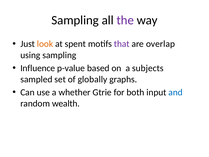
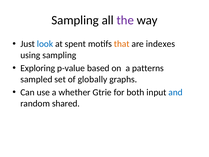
look colour: orange -> blue (45, 44)
that colour: purple -> orange (122, 44)
overlap: overlap -> indexes (160, 44)
Influence: Influence -> Exploring (38, 68)
subjects: subjects -> patterns (148, 68)
wealth: wealth -> shared (66, 103)
